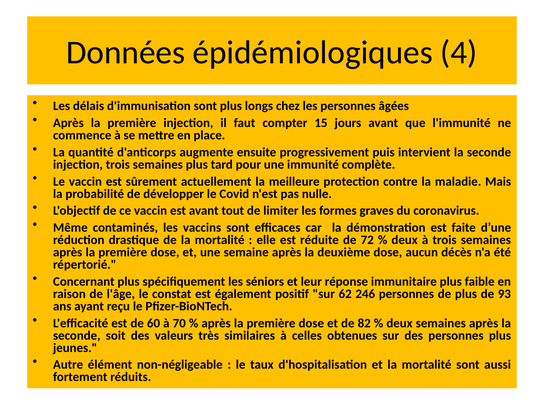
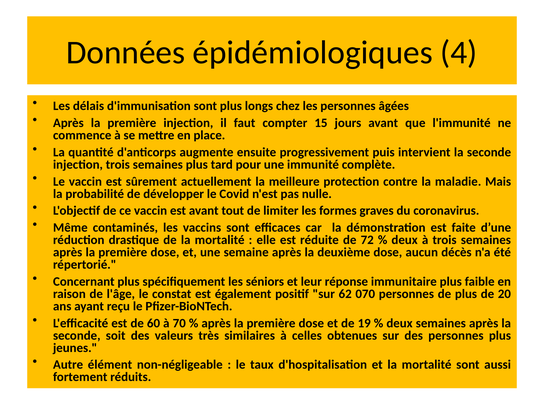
246: 246 -> 070 (365, 294)
93: 93 -> 20 (504, 294)
82: 82 -> 19 (364, 323)
